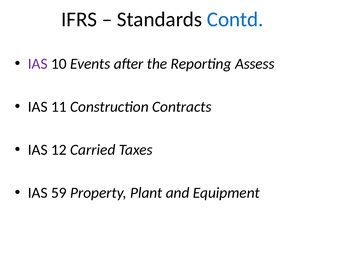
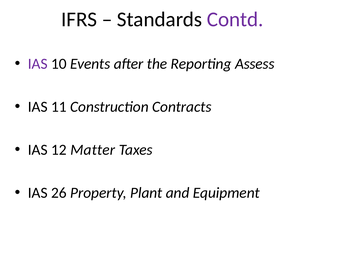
Contd colour: blue -> purple (235, 19)
Carried: Carried -> Matter (93, 150)
59: 59 -> 26 (59, 193)
